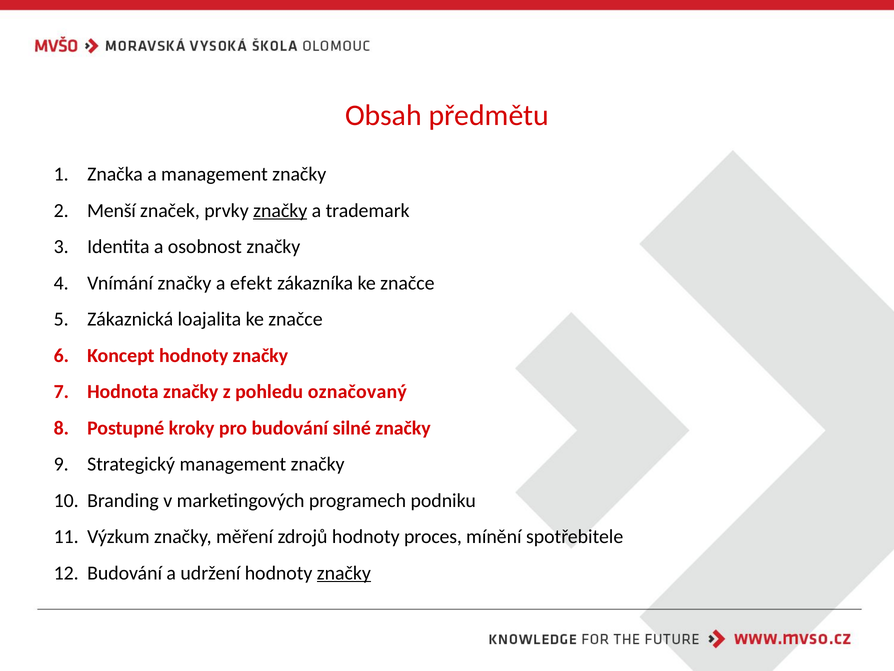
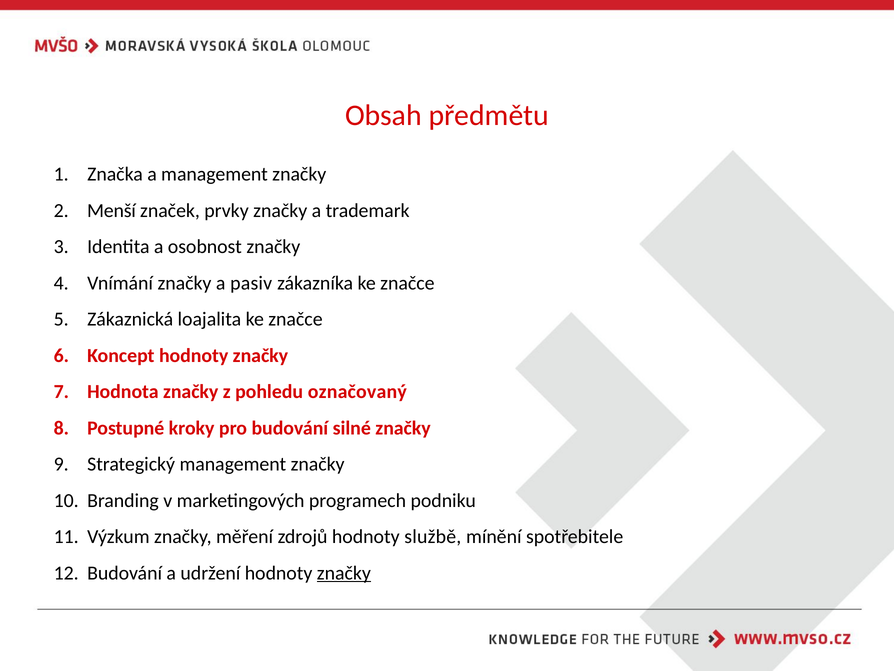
značky underline: present -> none (280, 210)
efekt: efekt -> pasiv (251, 283)
proces: proces -> službě (433, 536)
